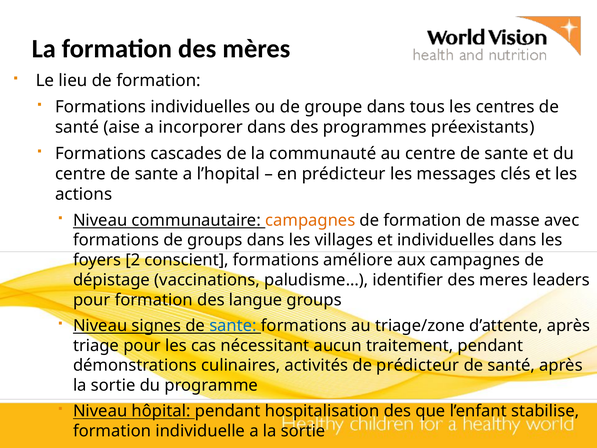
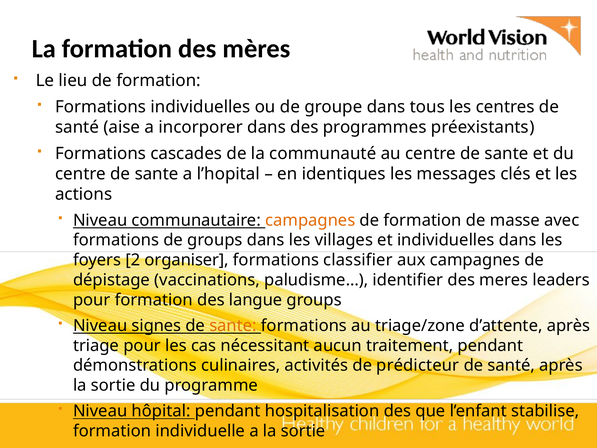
en prédicteur: prédicteur -> identiques (344, 174)
conscient: conscient -> organiser (187, 260)
améliore: améliore -> classifier (358, 260)
sante colour: blue -> orange (233, 325)
